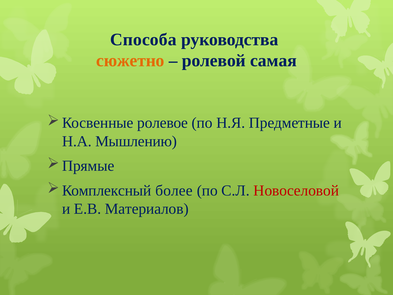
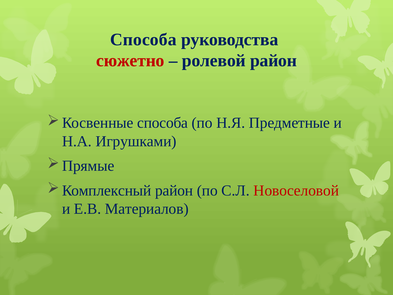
сюжетно colour: orange -> red (130, 61)
ролевой самая: самая -> район (274, 61)
ролевое: ролевое -> способа (163, 123)
Мышлению: Мышлению -> Игрушками (136, 141)
более: более -> район (174, 190)
